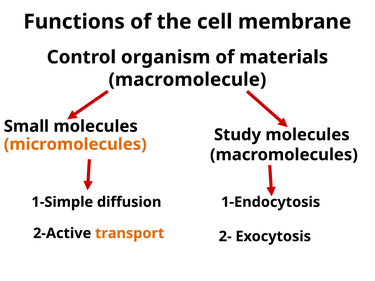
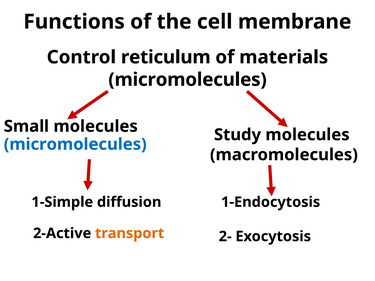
organism: organism -> reticulum (166, 57)
macromolecule: macromolecule -> micromolecules (188, 80)
micromolecules colour: orange -> blue (75, 144)
